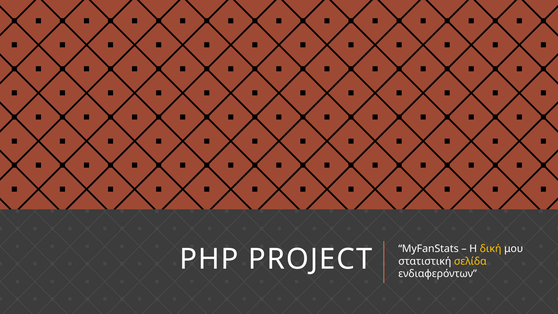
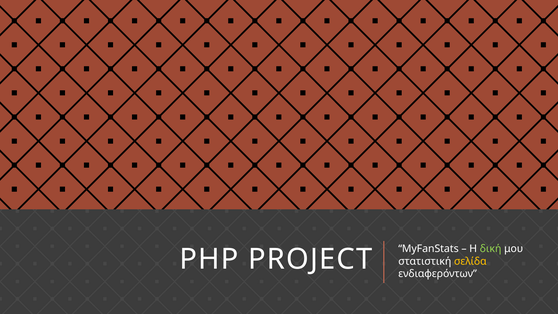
δική colour: yellow -> light green (491, 249)
